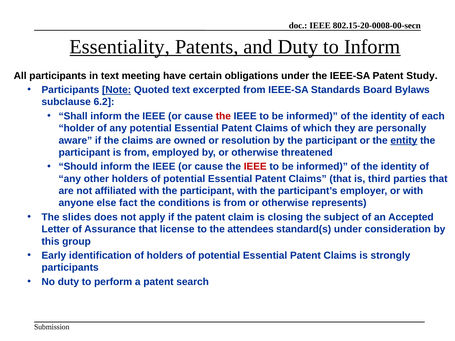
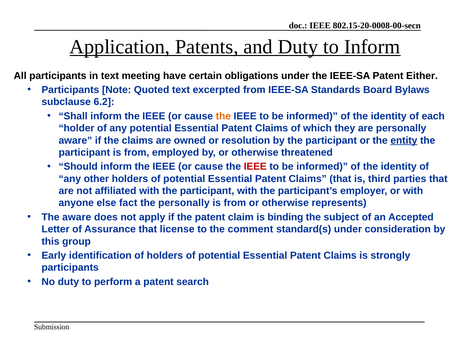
Essentiality: Essentiality -> Application (120, 47)
Study: Study -> Either (422, 76)
Note underline: present -> none (117, 90)
the colour: red -> orange (223, 116)
the conditions: conditions -> personally (184, 203)
The slides: slides -> aware (77, 217)
closing: closing -> binding (285, 217)
attendees: attendees -> comment (250, 229)
